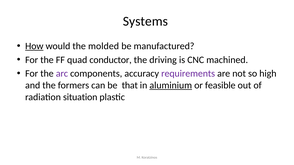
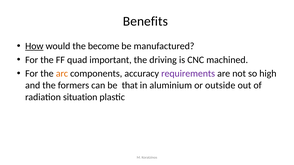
Systems: Systems -> Benefits (145, 21)
molded: molded -> become (104, 46)
conductor: conductor -> important (111, 60)
arc colour: purple -> orange (62, 74)
aluminium underline: present -> none (171, 85)
feasible: feasible -> outside (220, 85)
